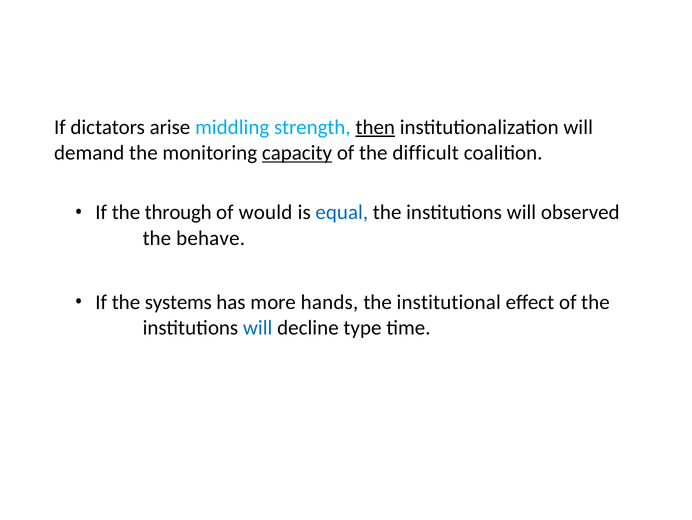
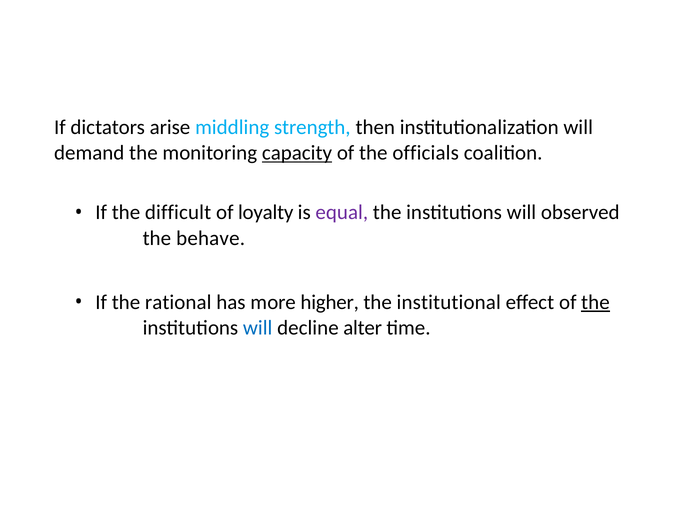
then underline: present -> none (375, 127)
difficult: difficult -> officials (426, 153)
through: through -> difficult (178, 212)
would: would -> loyalty (266, 212)
equal colour: blue -> purple (342, 212)
systems: systems -> rational (178, 302)
hands: hands -> higher (330, 302)
the underline: none -> present (595, 302)
type: type -> alter (363, 328)
